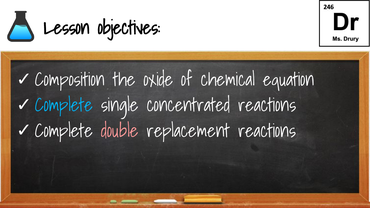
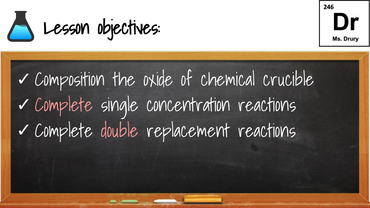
equation: equation -> crucible (289, 80)
Complete colour: light blue -> pink (64, 105)
concentrated: concentrated -> concentration (188, 105)
